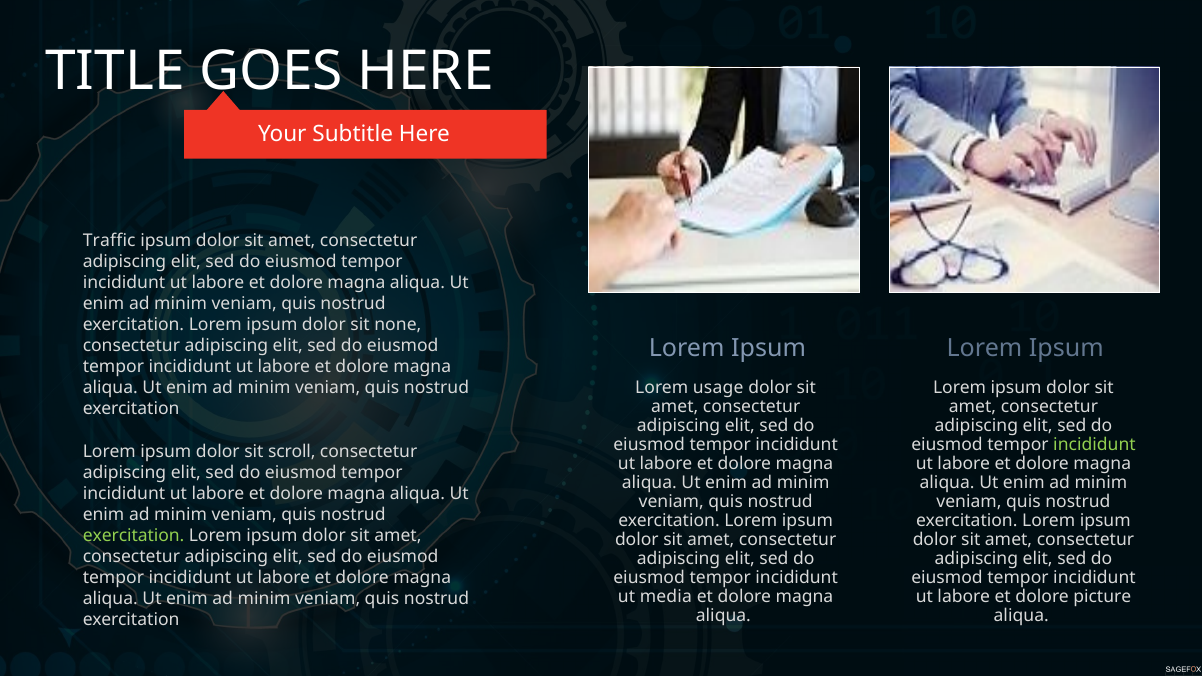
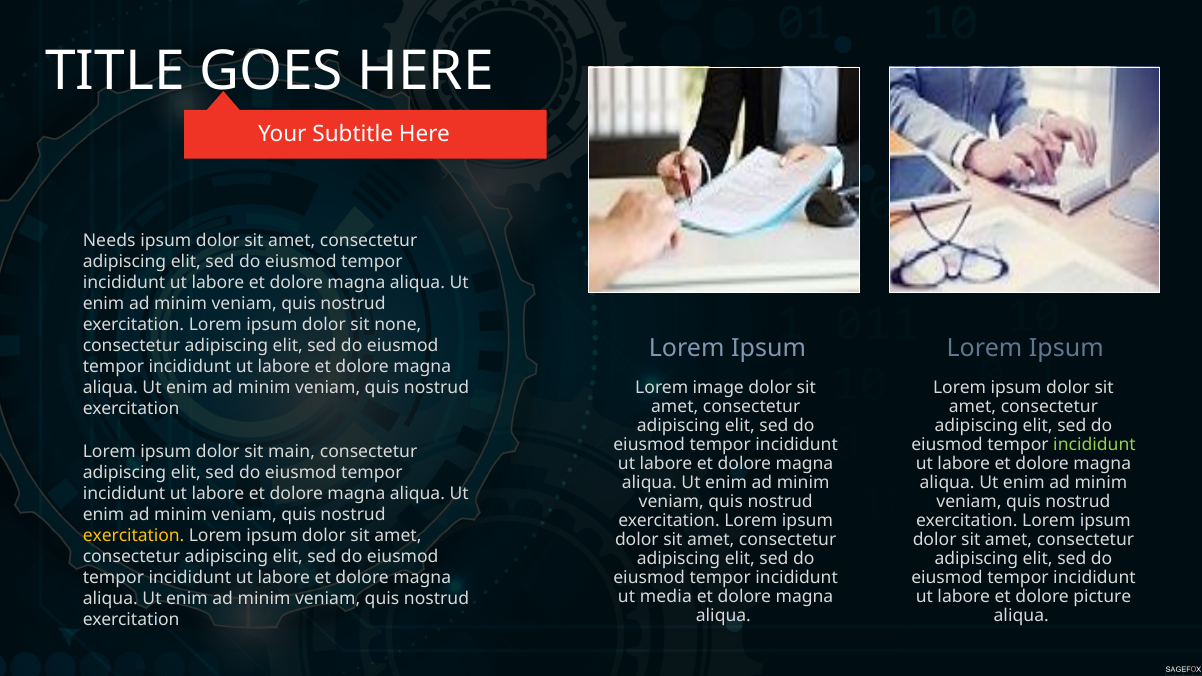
Traffic: Traffic -> Needs (109, 241)
usage: usage -> image (718, 388)
scroll: scroll -> main (292, 451)
exercitation colour: light green -> yellow (134, 535)
